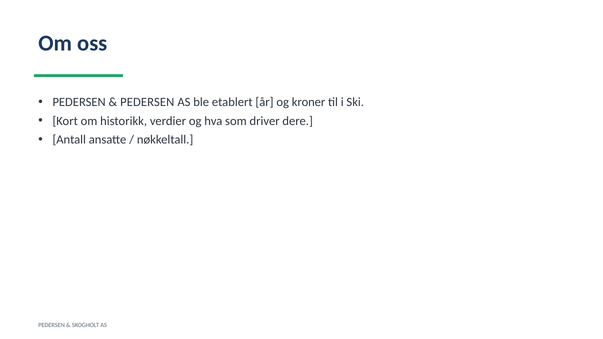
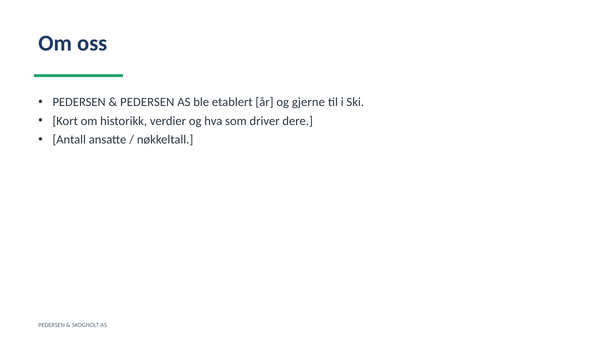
kroner: kroner -> gjerne (308, 102)
